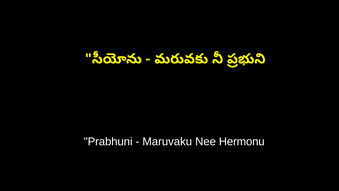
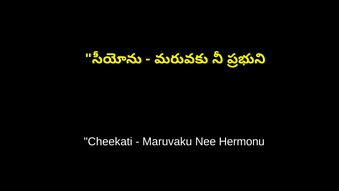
Prabhuni: Prabhuni -> Cheekati (108, 141)
